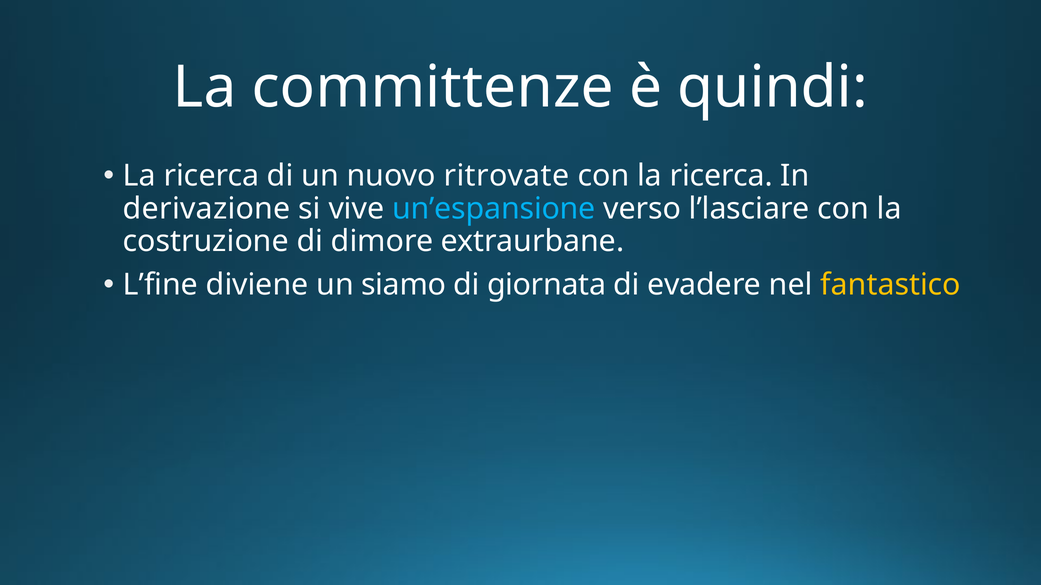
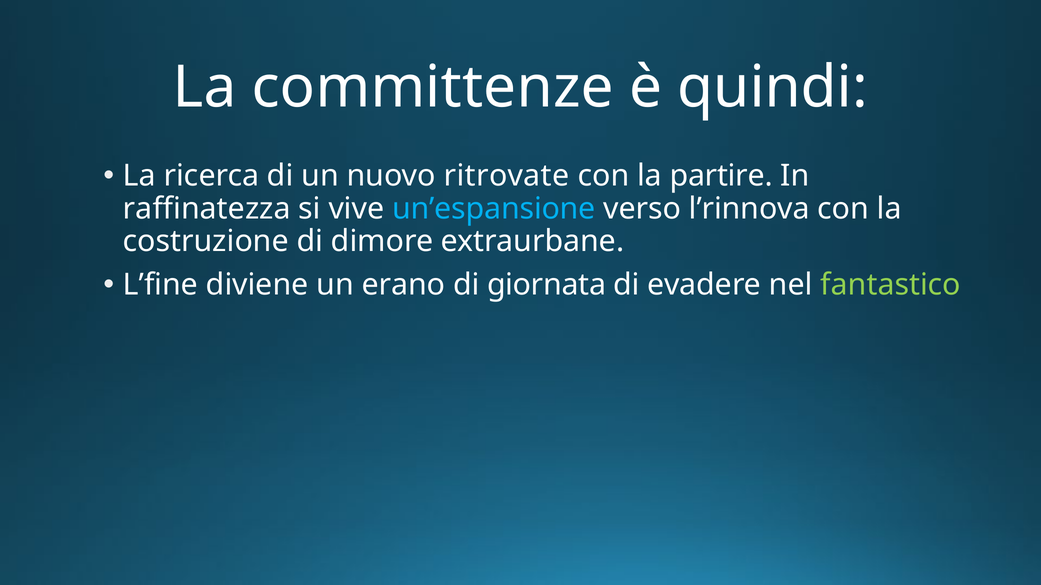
con la ricerca: ricerca -> partire (721, 176)
derivazione: derivazione -> raffinatezza (207, 209)
l’lasciare: l’lasciare -> l’rinnova (749, 209)
siamo: siamo -> erano (404, 285)
fantastico colour: yellow -> light green (891, 285)
